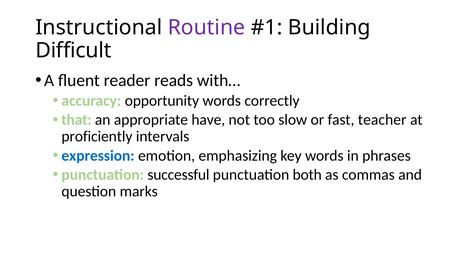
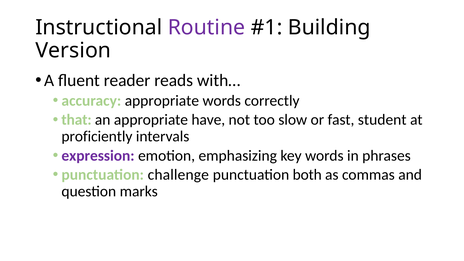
Difficult: Difficult -> Version (73, 50)
accuracy opportunity: opportunity -> appropriate (162, 101)
teacher: teacher -> student (382, 120)
expression colour: blue -> purple (98, 156)
successful: successful -> challenge (178, 175)
